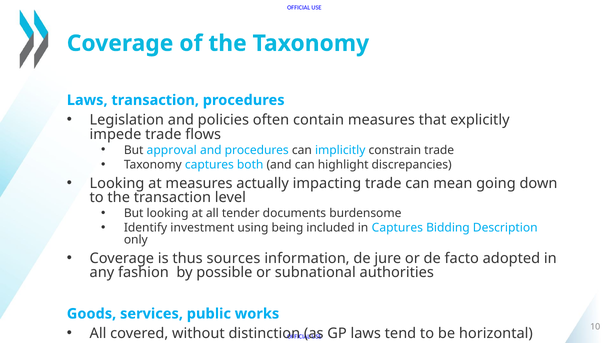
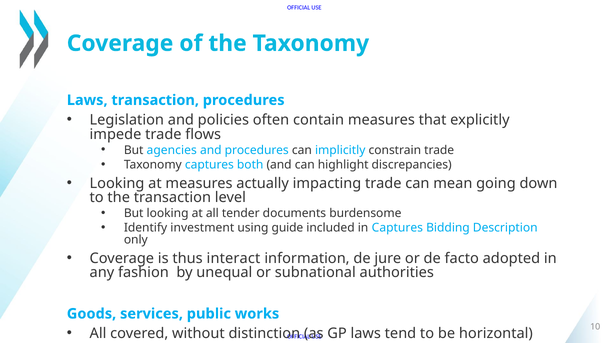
approval: approval -> agencies (172, 150)
being: being -> guide (287, 228)
sources: sources -> interact (233, 258)
possible: possible -> unequal (224, 272)
